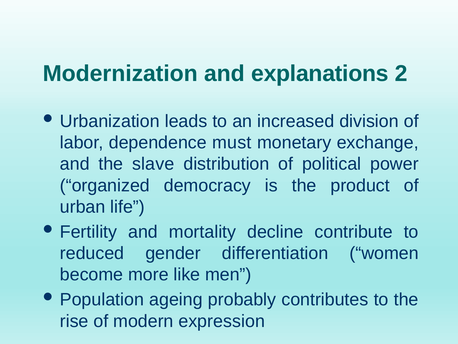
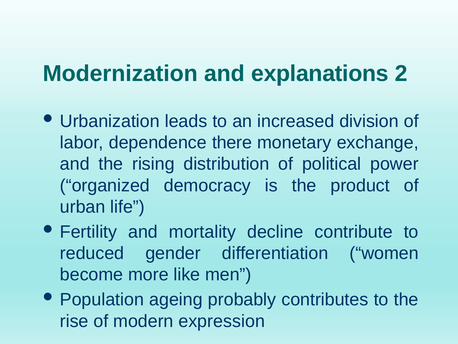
must: must -> there (232, 142)
slave: slave -> rising (153, 164)
